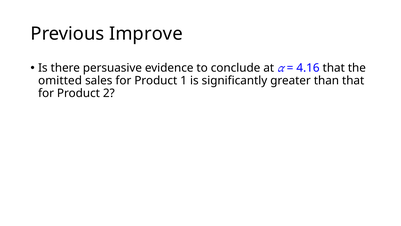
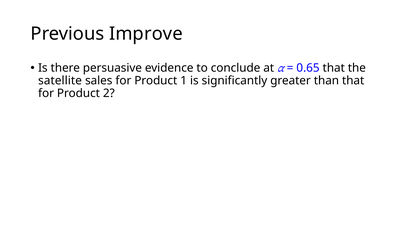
4.16: 4.16 -> 0.65 (308, 68)
omitted: omitted -> satellite (60, 80)
